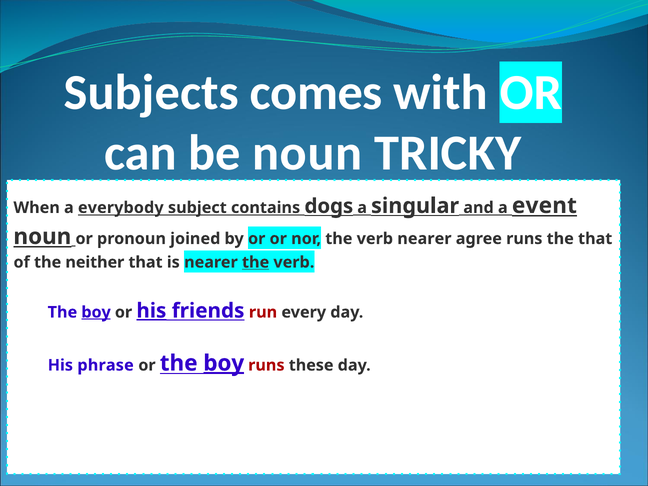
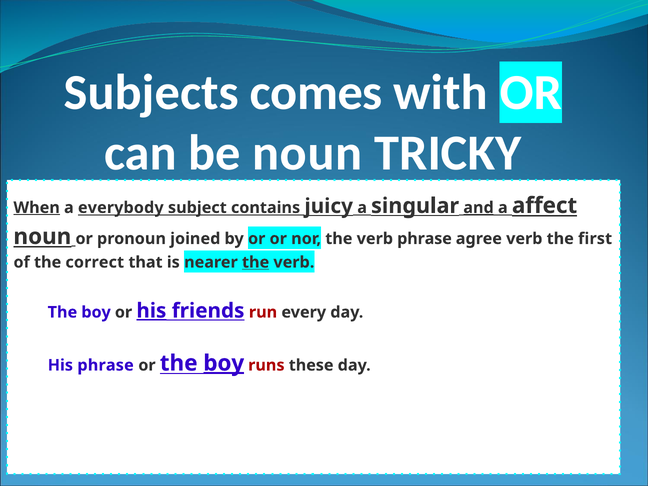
When underline: none -> present (37, 208)
dogs: dogs -> juicy (329, 206)
and underline: none -> present (479, 208)
event: event -> affect (545, 206)
verb nearer: nearer -> phrase (425, 239)
agree runs: runs -> verb (524, 239)
the that: that -> first (595, 239)
neither: neither -> correct (95, 262)
boy underline: present -> none (96, 312)
